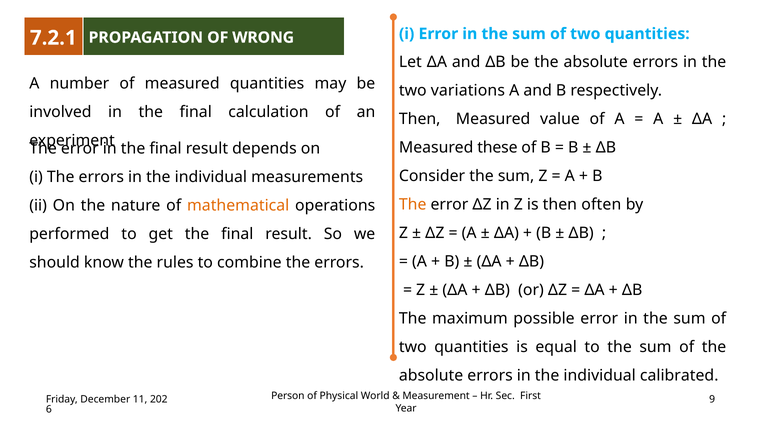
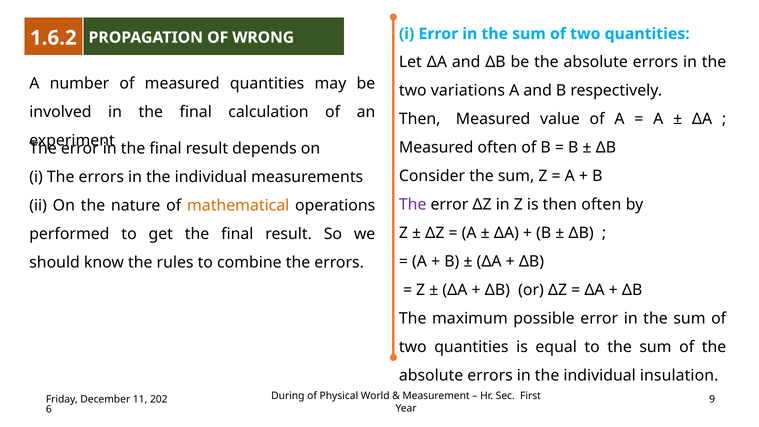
7.2.1: 7.2.1 -> 1.6.2 (53, 38)
Measured these: these -> often (497, 148)
The colour: orange -> purple (413, 205)
calibrated: calibrated -> insulation (679, 375)
Person: Person -> During (288, 396)
